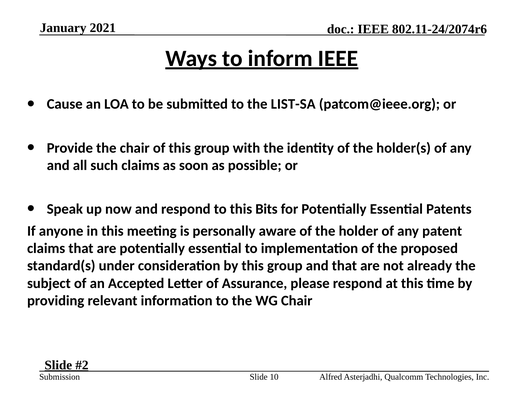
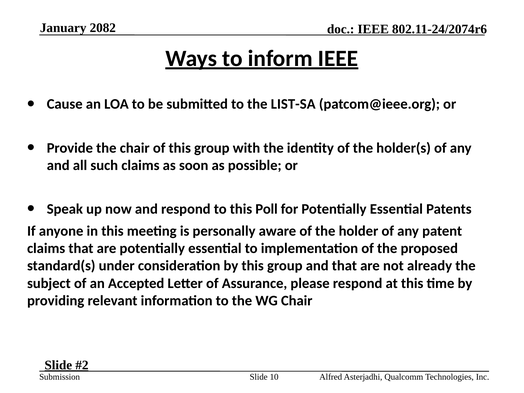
2021: 2021 -> 2082 (103, 28)
Bits: Bits -> Poll (267, 209)
